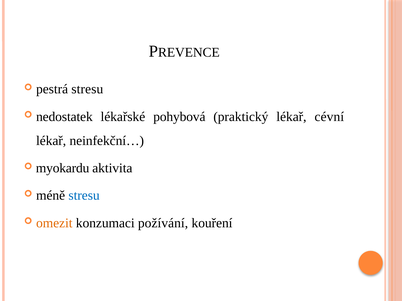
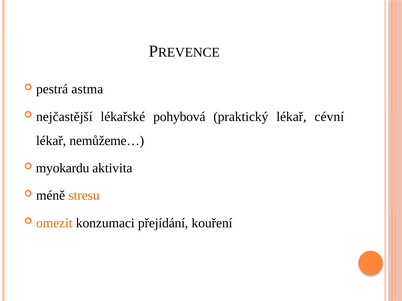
pestrá stresu: stresu -> astma (87, 89)
nedostatek: nedostatek -> nejčastější (64, 117)
neinfekční…: neinfekční… -> nemůžeme… (107, 141)
stresu colour: blue -> orange (84, 196)
požívání: požívání -> přejídání (163, 223)
